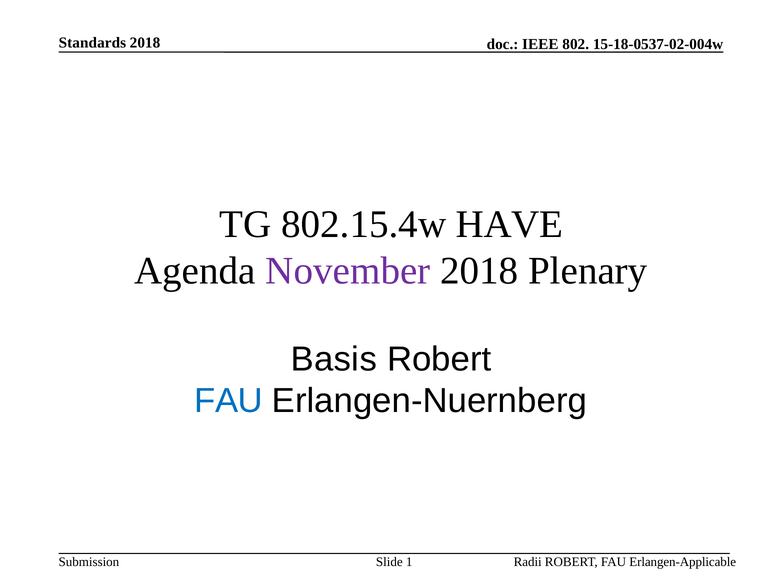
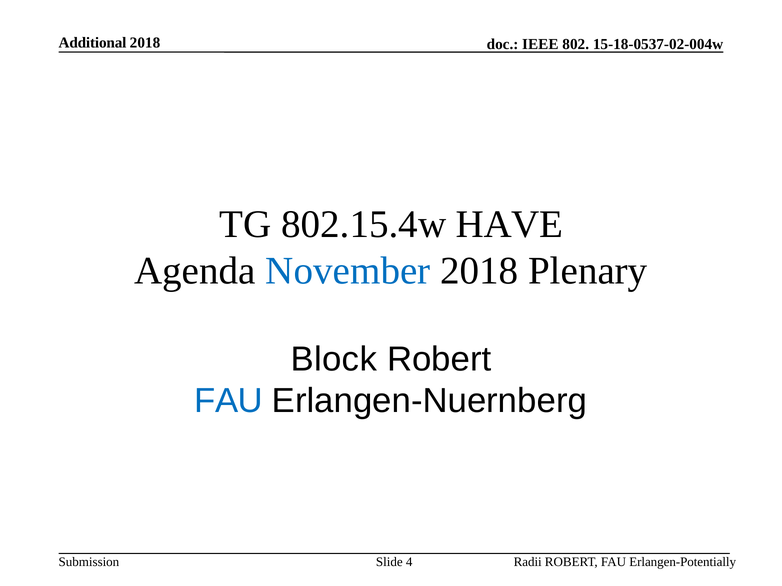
Standards: Standards -> Additional (92, 43)
November colour: purple -> blue (348, 271)
Basis: Basis -> Block (334, 360)
1: 1 -> 4 (409, 562)
Erlangen-Applicable: Erlangen-Applicable -> Erlangen-Potentially (683, 562)
